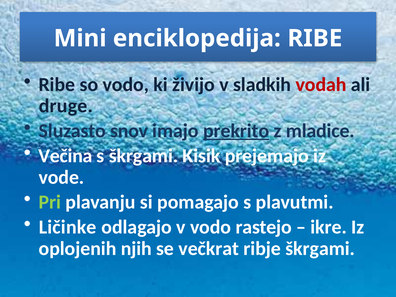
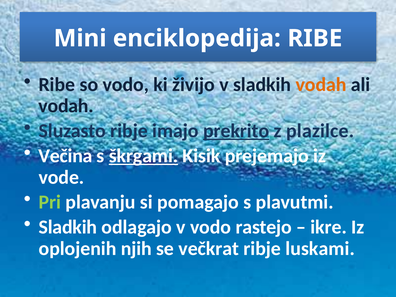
vodah colour: red -> orange (321, 85)
druge: druge -> vodah (66, 106)
Sluzasto snov: snov -> ribje (129, 131)
mladice: mladice -> plazilce (320, 131)
škrgami underline: none -> present (143, 156)
Ličinke: Ličinke -> Sladkih (68, 227)
ribje škrgami: škrgami -> luskami (320, 248)
